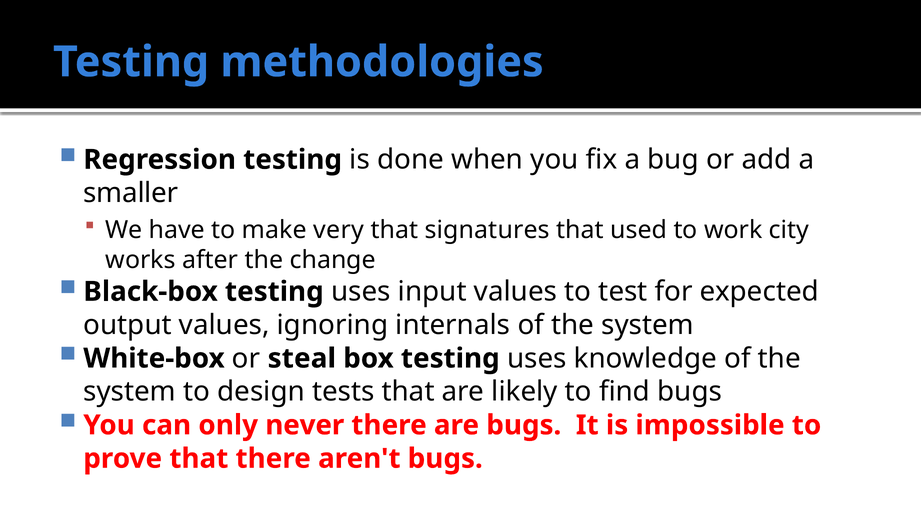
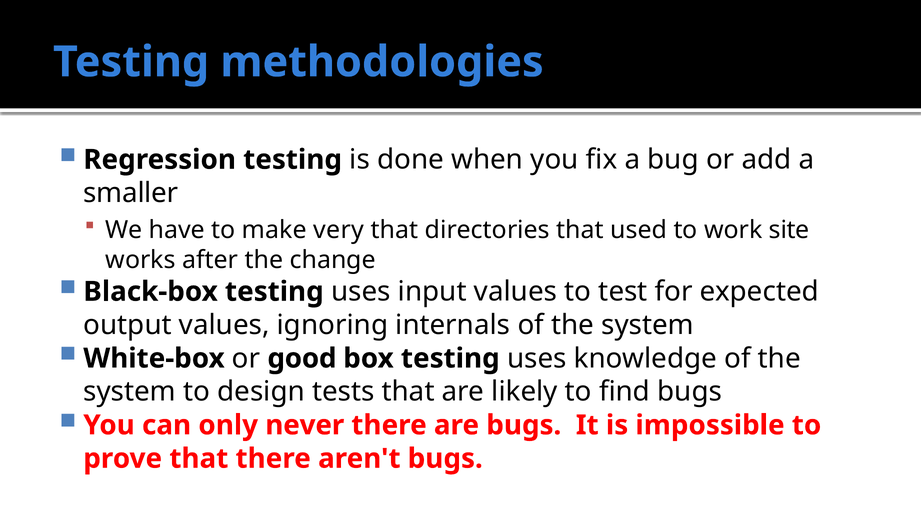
signatures: signatures -> directories (487, 230)
city: city -> site (789, 230)
steal: steal -> good (302, 358)
